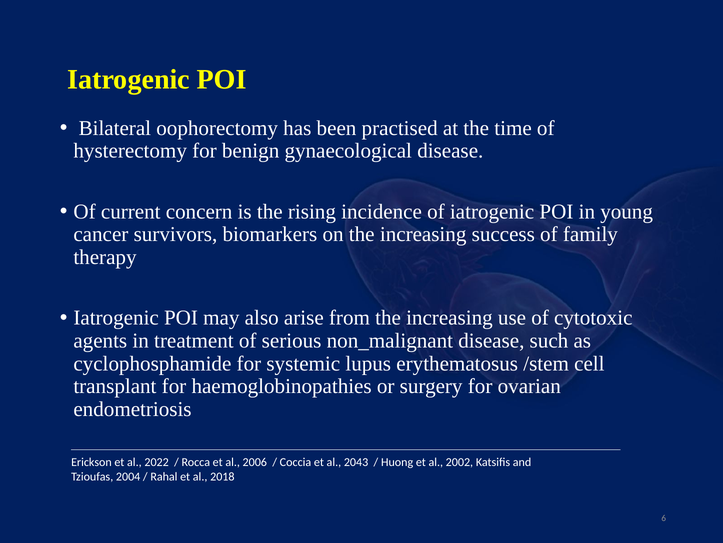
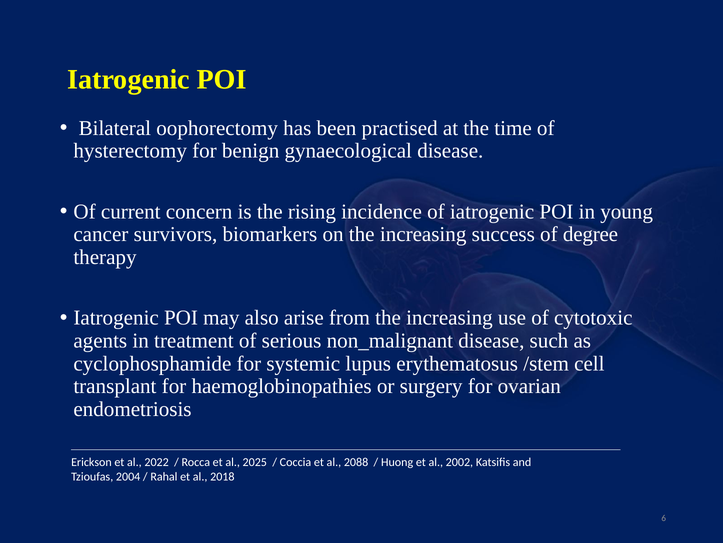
family: family -> degree (591, 234)
2006: 2006 -> 2025 (255, 462)
2043: 2043 -> 2088 (356, 462)
